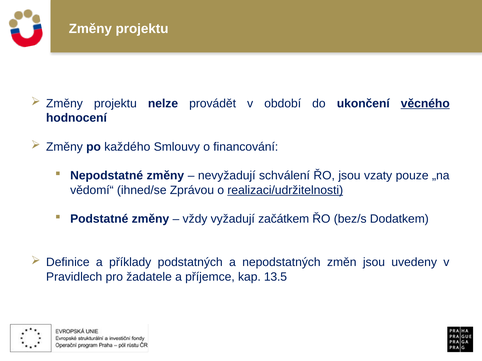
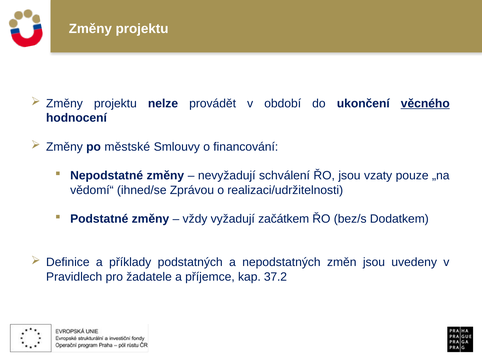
každého: každého -> městské (127, 147)
realizaci/udržitelnosti underline: present -> none (285, 190)
13.5: 13.5 -> 37.2 (275, 277)
